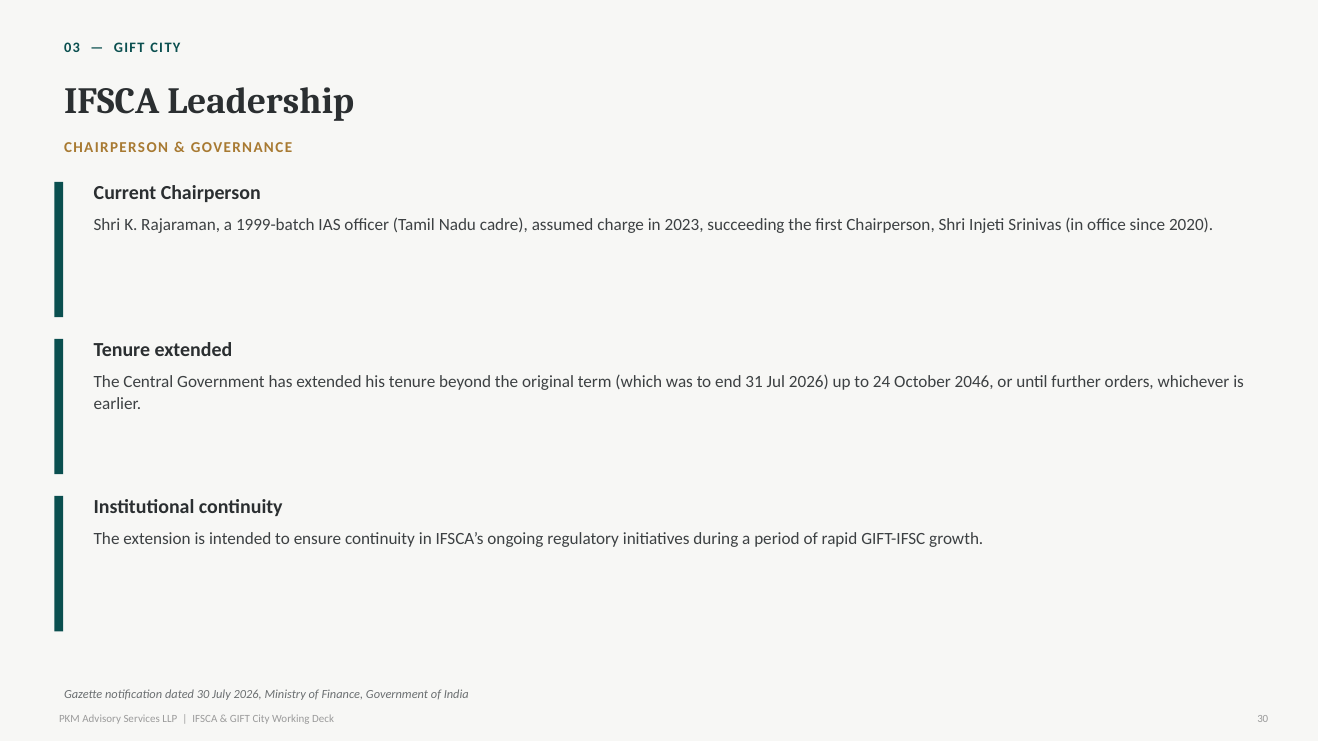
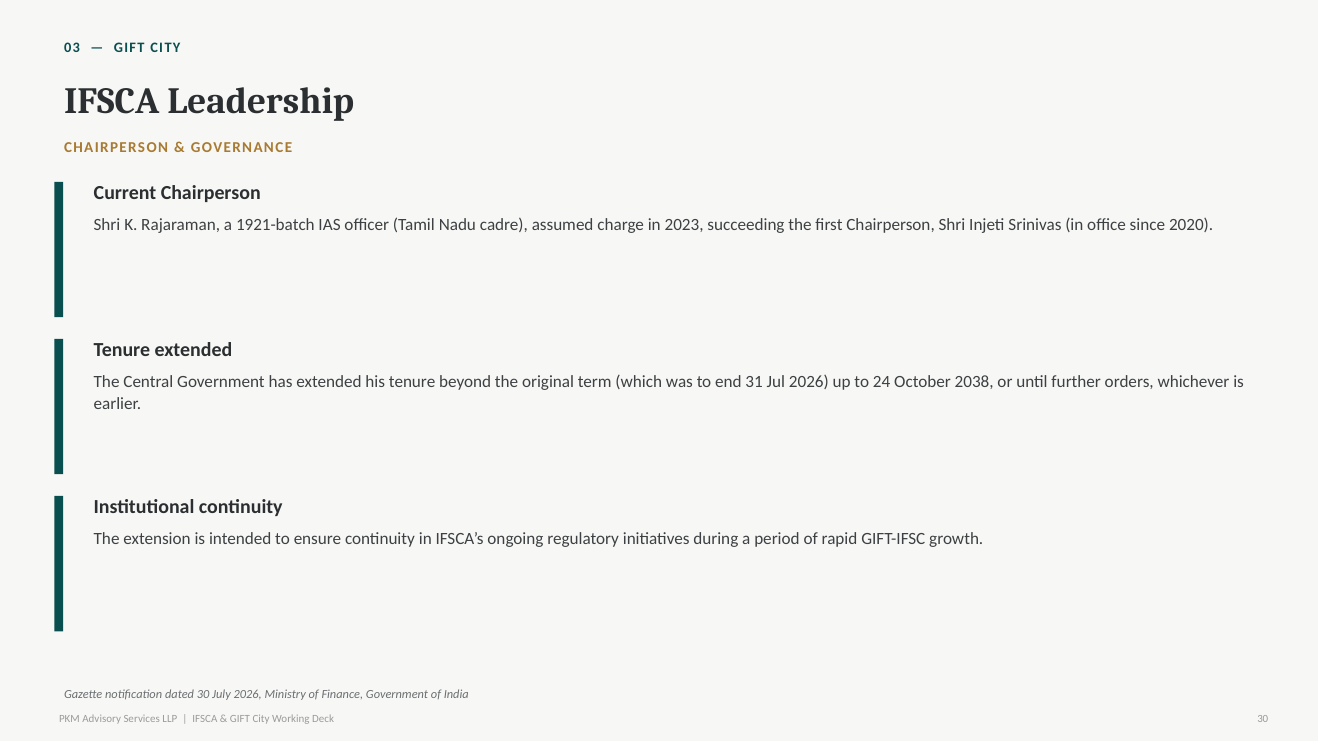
1999-batch: 1999-batch -> 1921-batch (275, 225)
2046: 2046 -> 2038 (974, 382)
